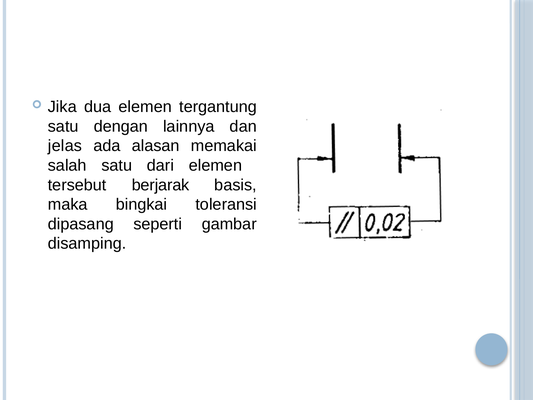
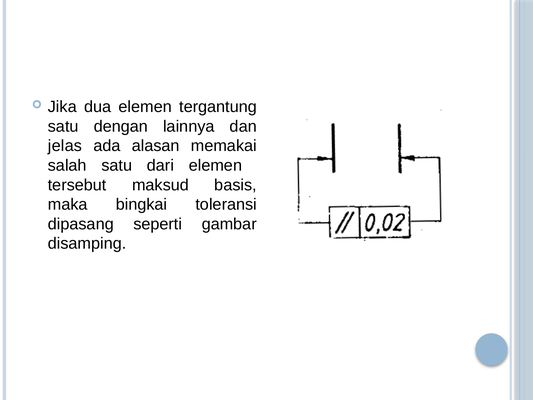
berjarak: berjarak -> maksud (160, 185)
